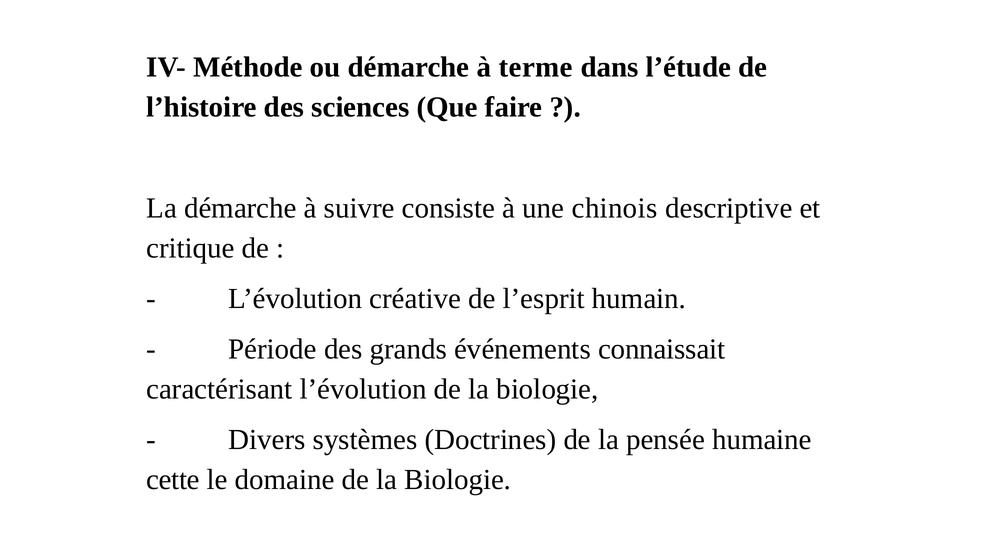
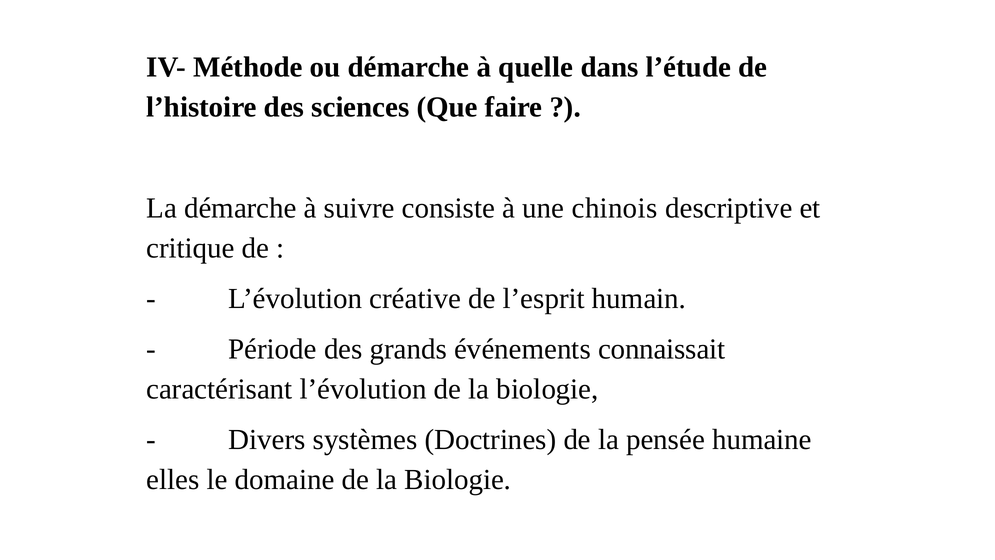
terme: terme -> quelle (536, 67)
cette: cette -> elles (173, 479)
